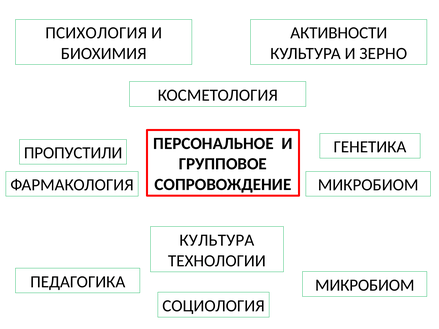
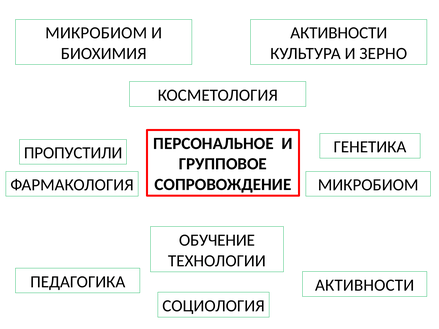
ПСИХОЛОГИЯ: ПСИХОЛОГИЯ -> МИКРОБИОМ (96, 33)
КУЛЬТУРА: КУЛЬТУРА -> ОБУЧЕНИЕ (217, 240)
МИКРОБИОМ: МИКРОБИОМ -> АКТИВНОСТИ (365, 285)
